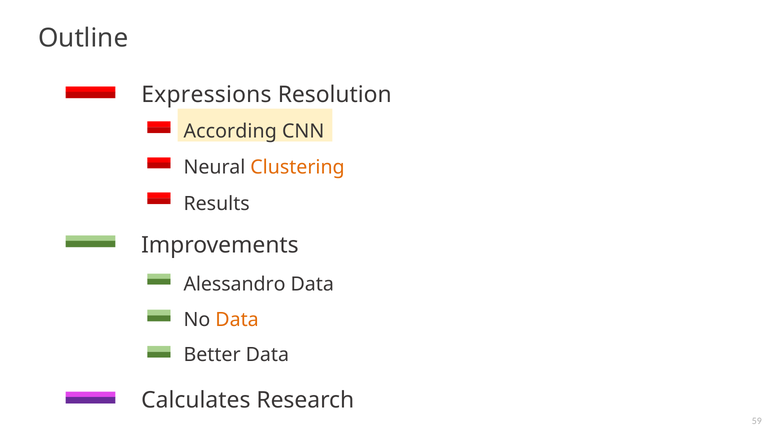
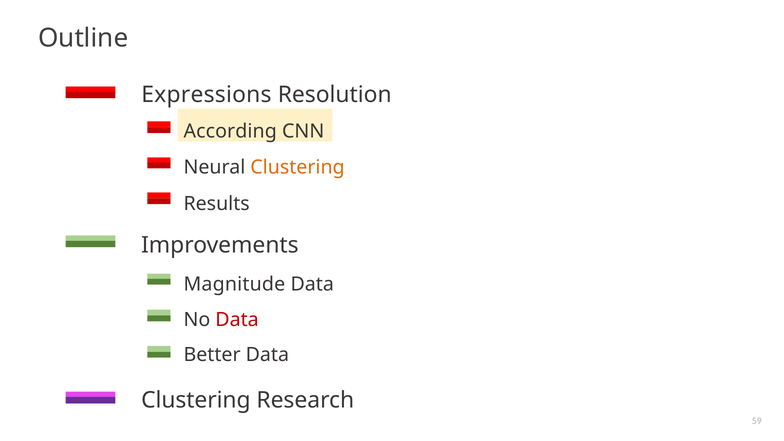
Alessandro: Alessandro -> Magnitude (234, 284)
Data colour: orange -> red (237, 320)
Calculates: Calculates -> Clustering (196, 400)
